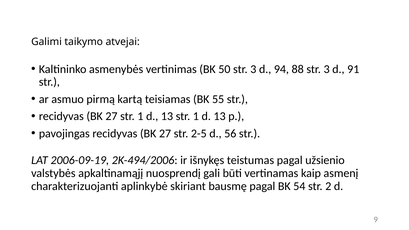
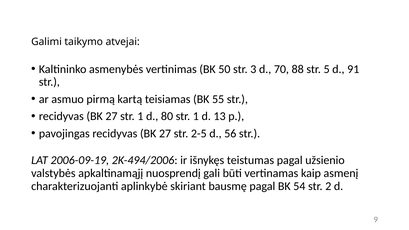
94: 94 -> 70 (281, 69)
88 str 3: 3 -> 5 (327, 69)
13: 13 -> 80 (167, 116)
